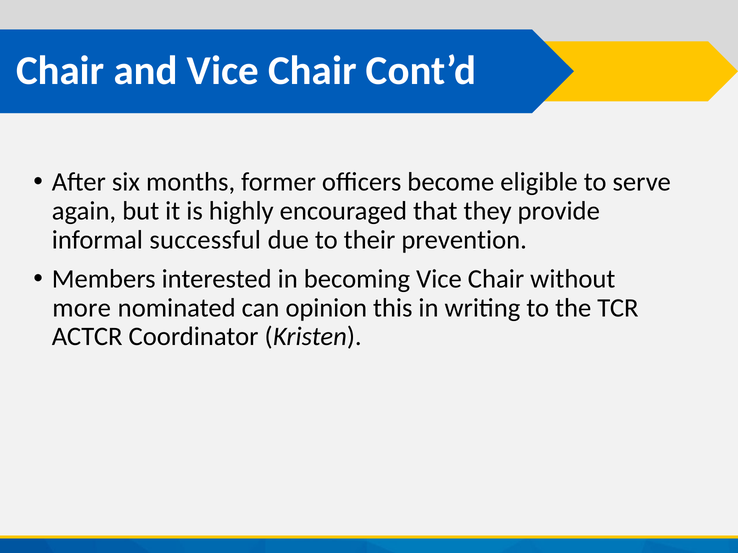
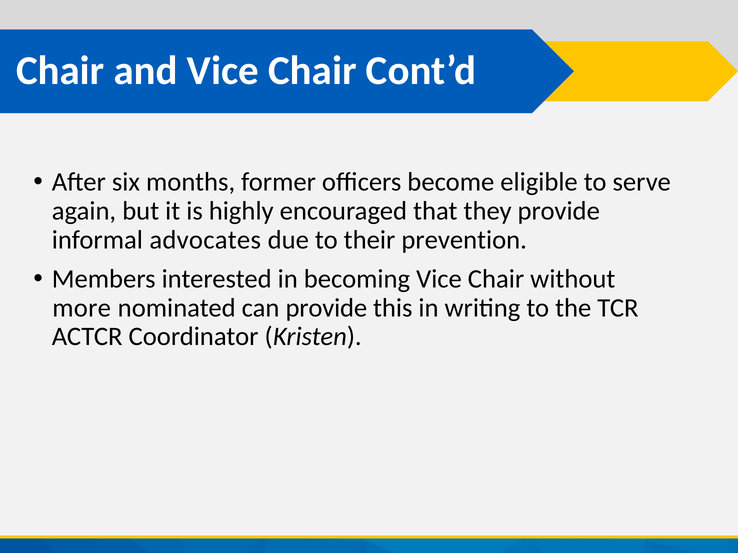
successful: successful -> advocates (205, 240)
can opinion: opinion -> provide (326, 308)
